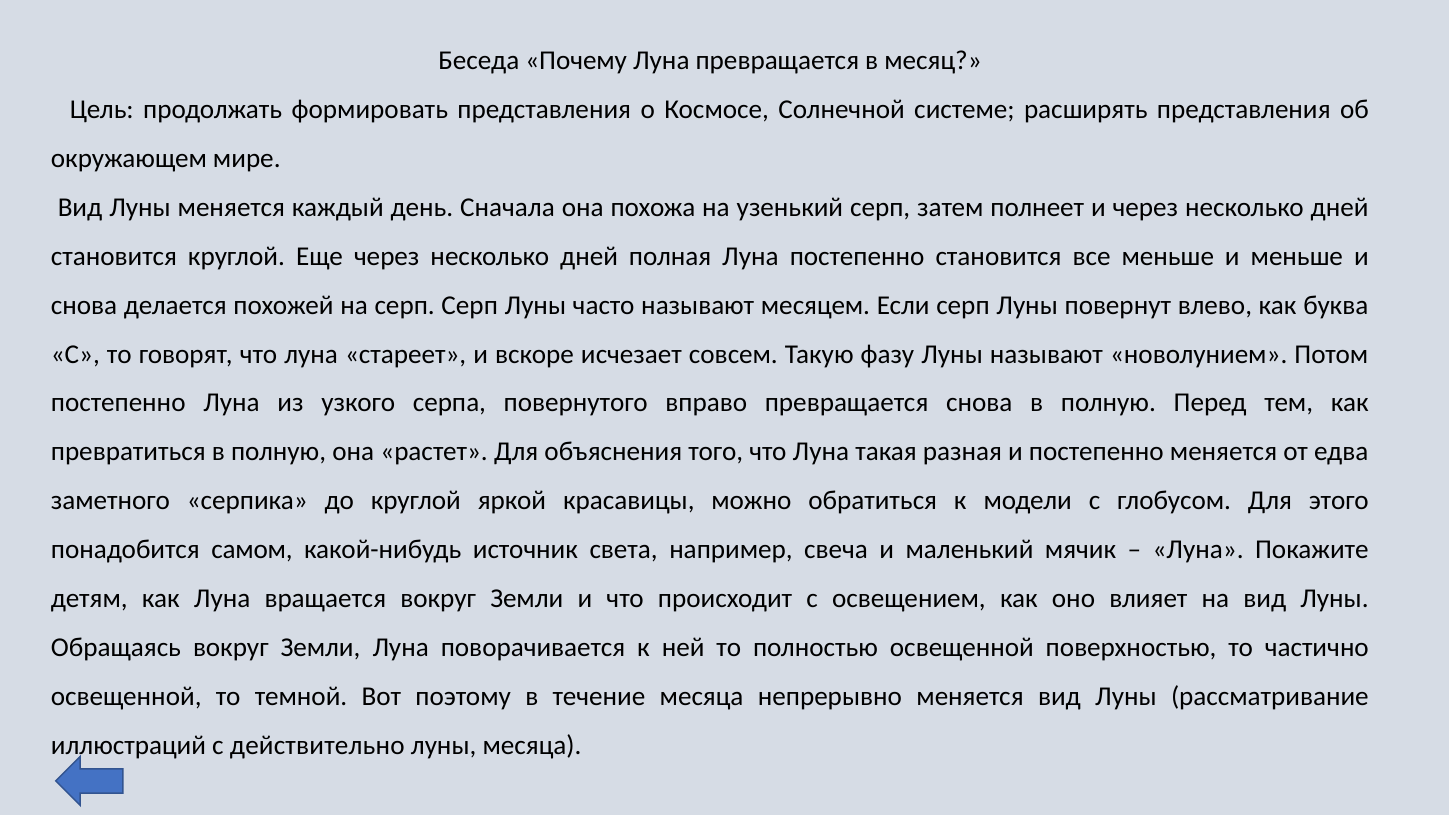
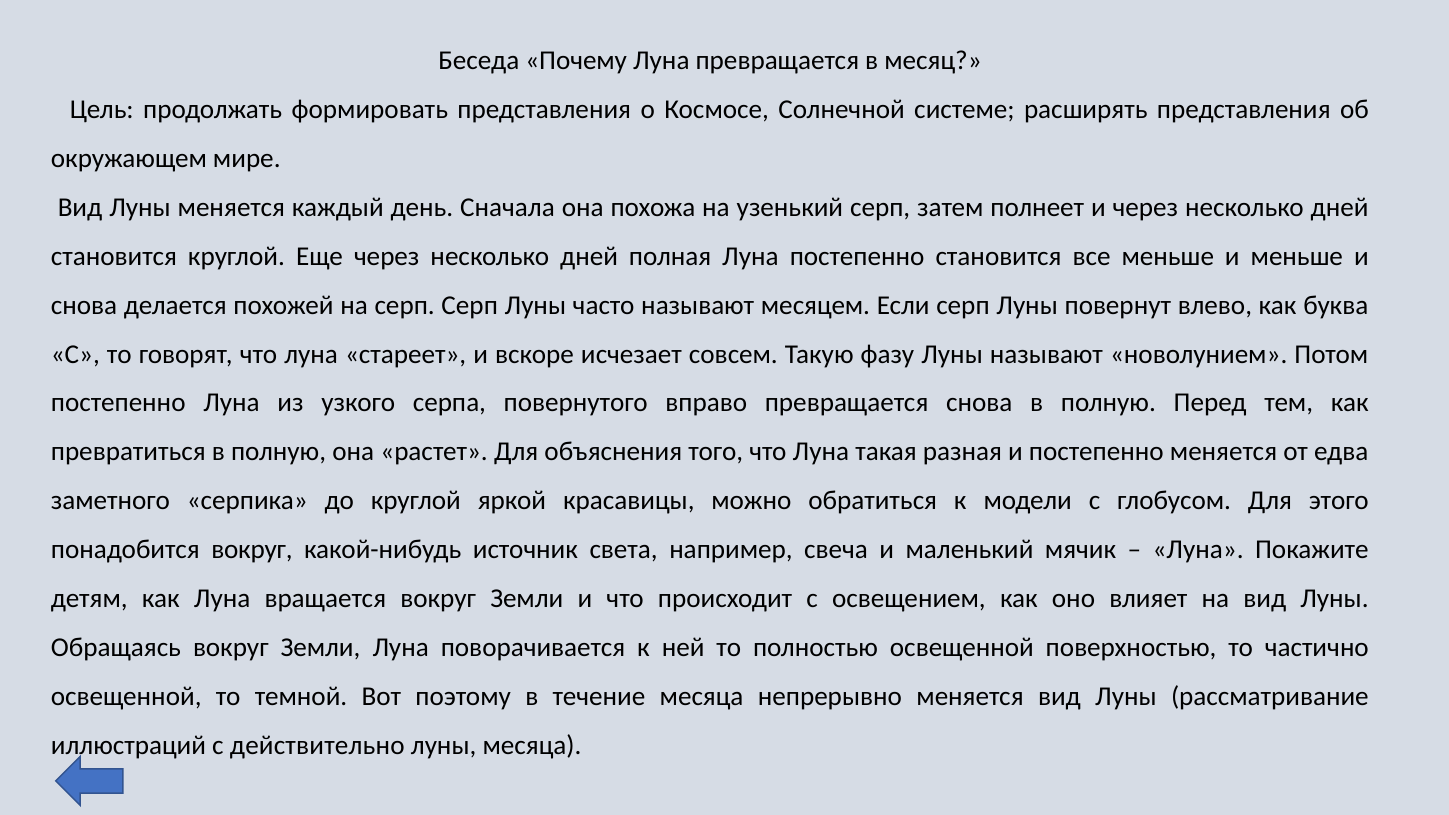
понадобится самом: самом -> вокруг (252, 550)
